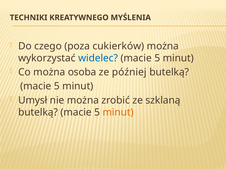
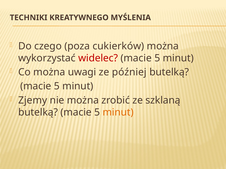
widelec colour: blue -> red (98, 58)
osoba: osoba -> uwagi (82, 72)
Umysł: Umysł -> Zjemy (33, 101)
